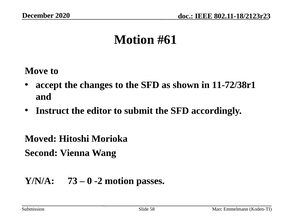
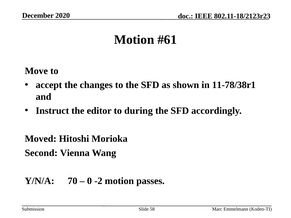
11-72/38r1: 11-72/38r1 -> 11-78/38r1 (234, 85)
submit: submit -> during (139, 111)
73: 73 -> 70 (73, 181)
